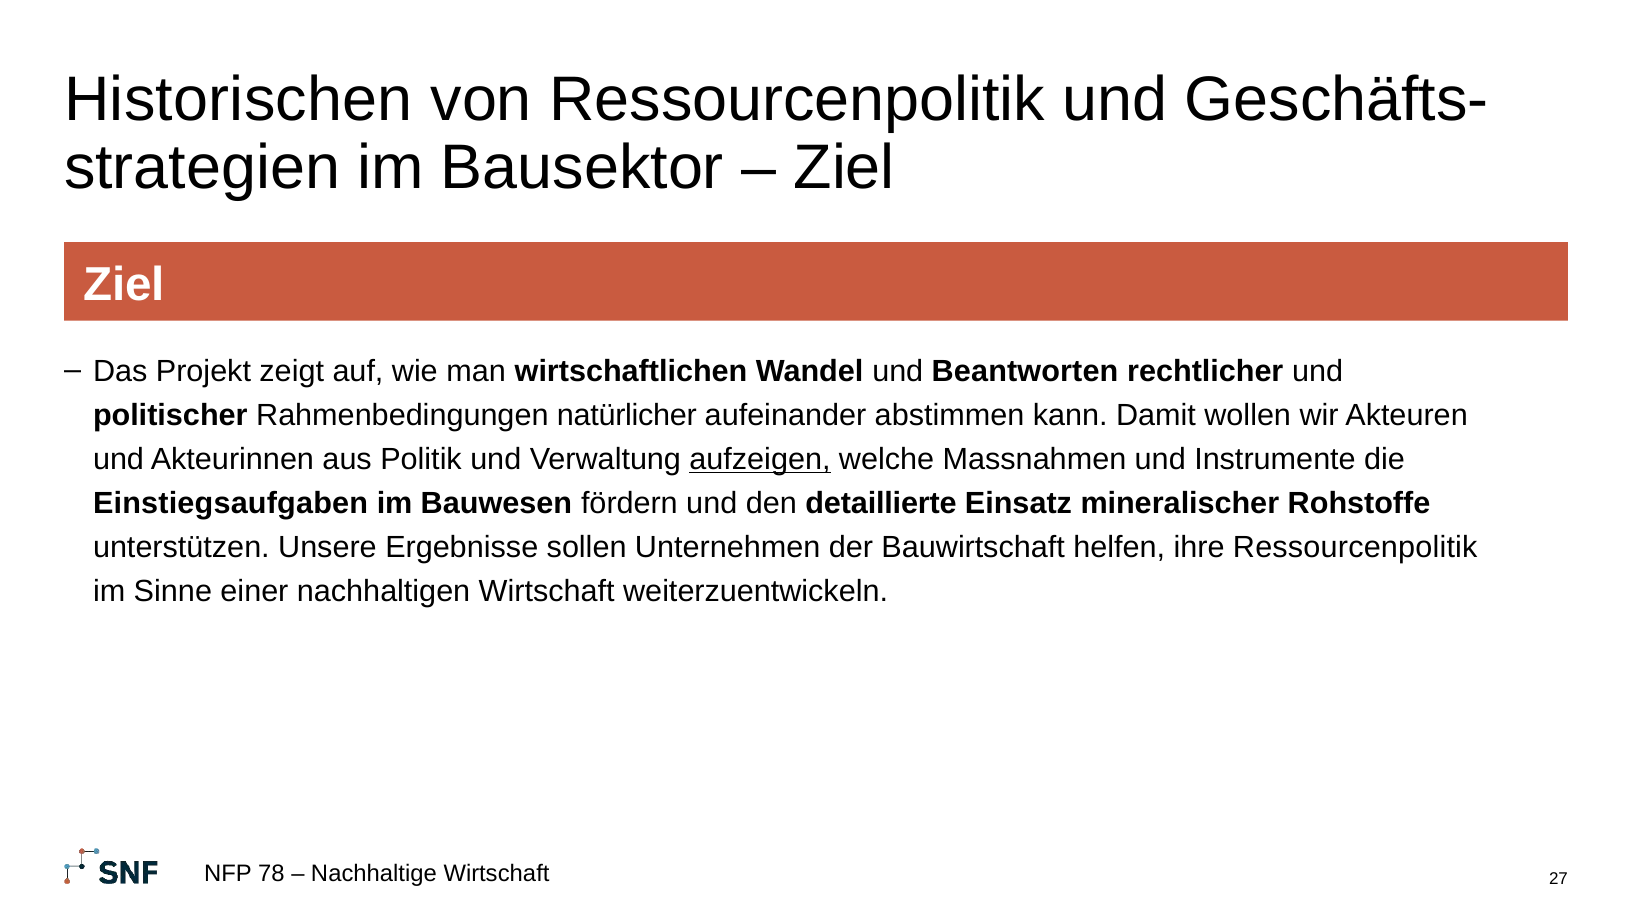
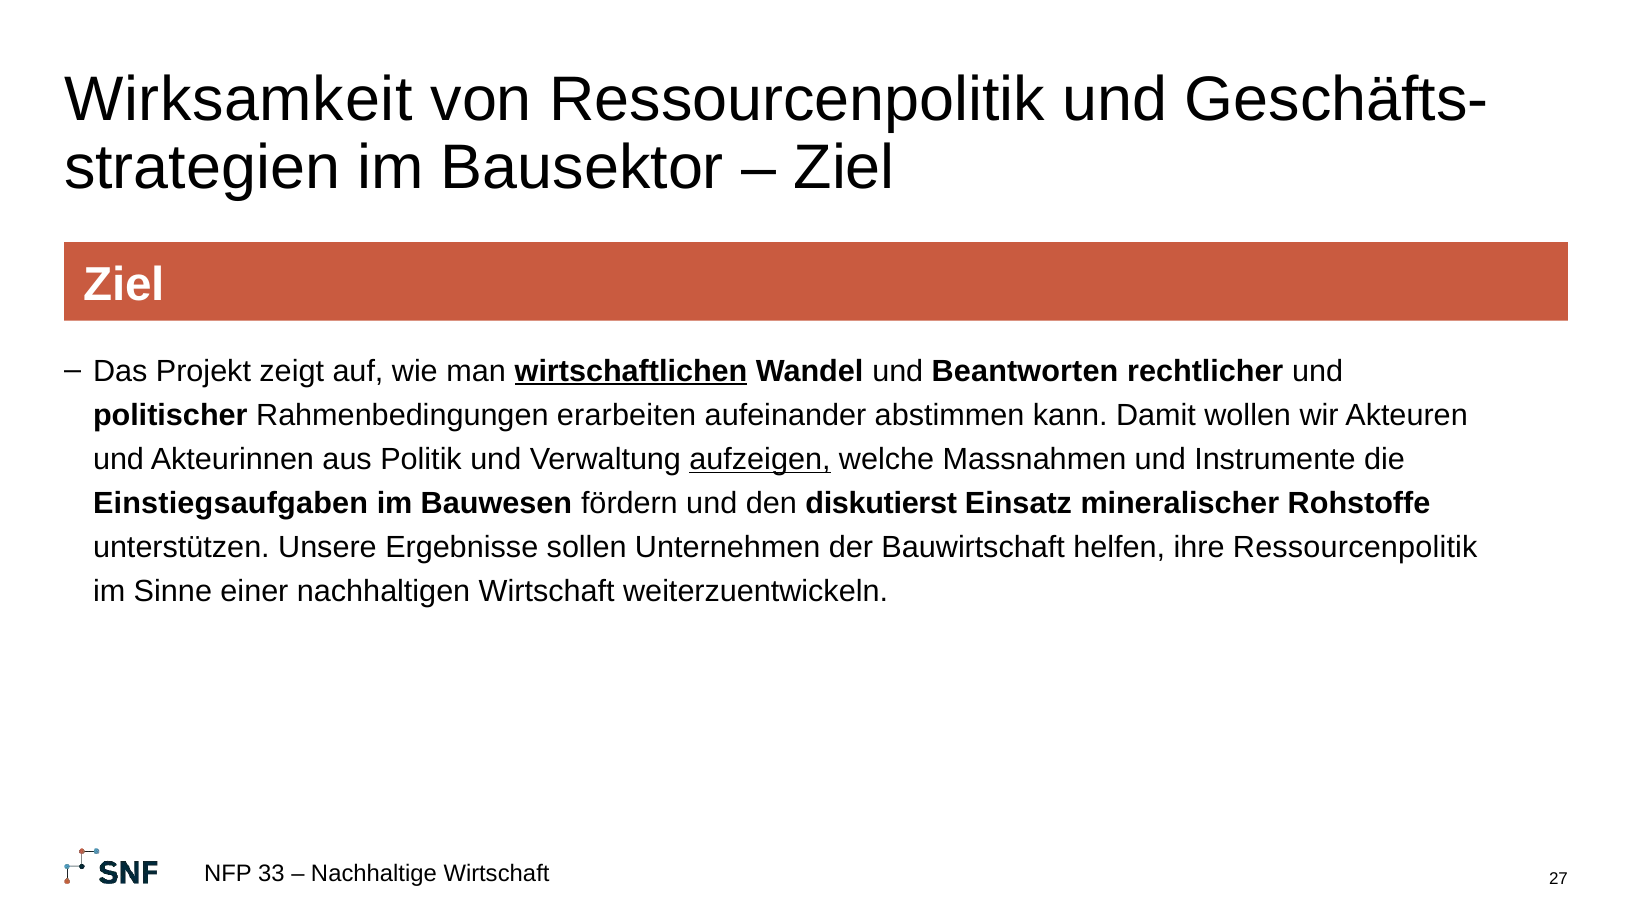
Historischen: Historischen -> Wirksamkeit (238, 100)
wirtschaftlichen underline: none -> present (631, 371)
natürlicher: natürlicher -> erarbeiten (627, 415)
detaillierte: detaillierte -> diskutierst (881, 503)
78: 78 -> 33 (271, 873)
